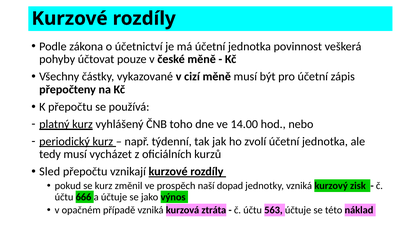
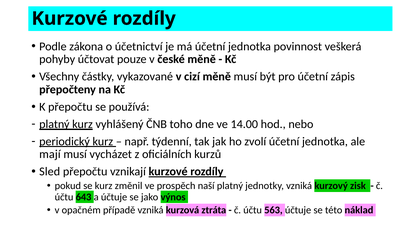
tedy: tedy -> mají (50, 155)
naší dopad: dopad -> platný (230, 186)
666: 666 -> 643 (84, 197)
